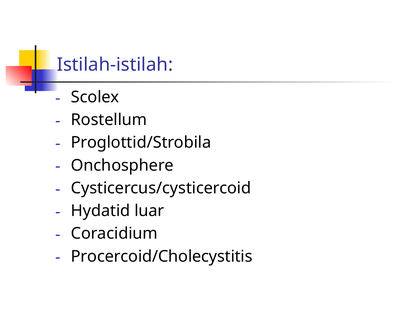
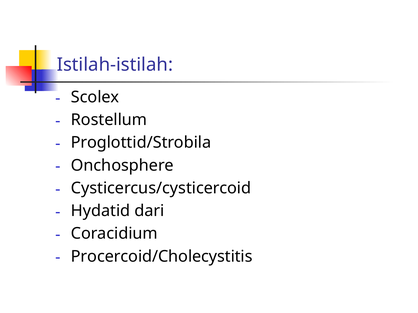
luar: luar -> dari (149, 211)
